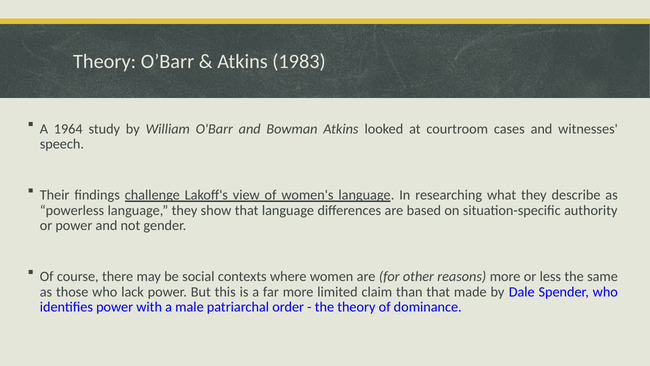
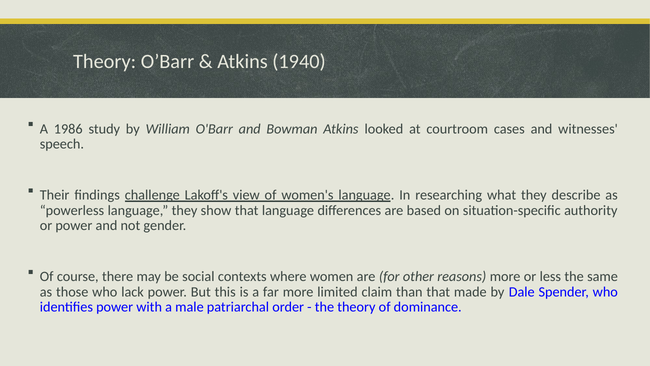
1983: 1983 -> 1940 (299, 61)
1964: 1964 -> 1986 (68, 129)
